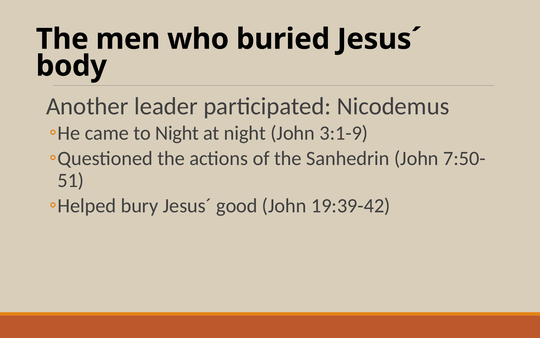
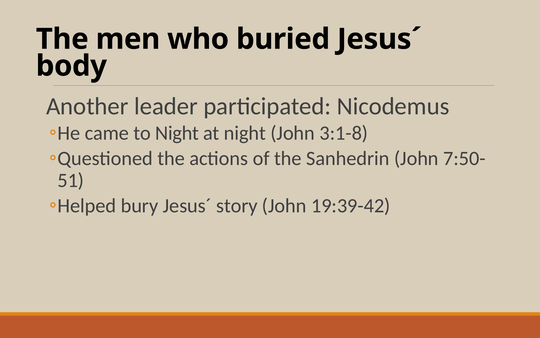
3:1-9: 3:1-9 -> 3:1-8 (344, 133)
good: good -> story (237, 205)
